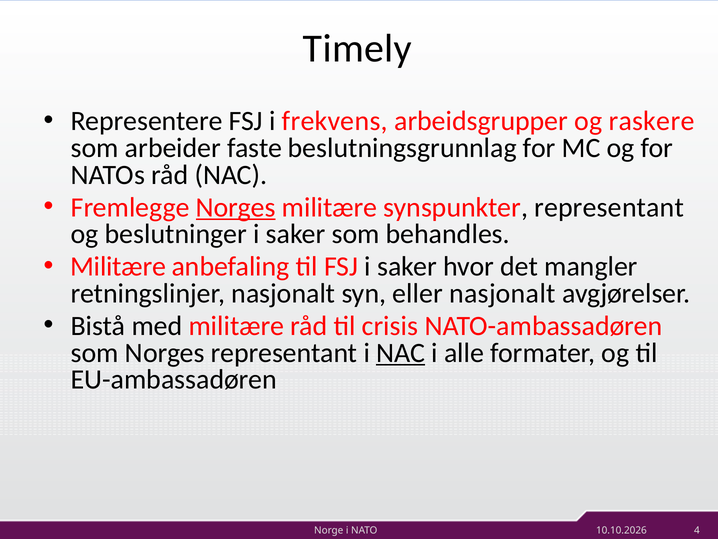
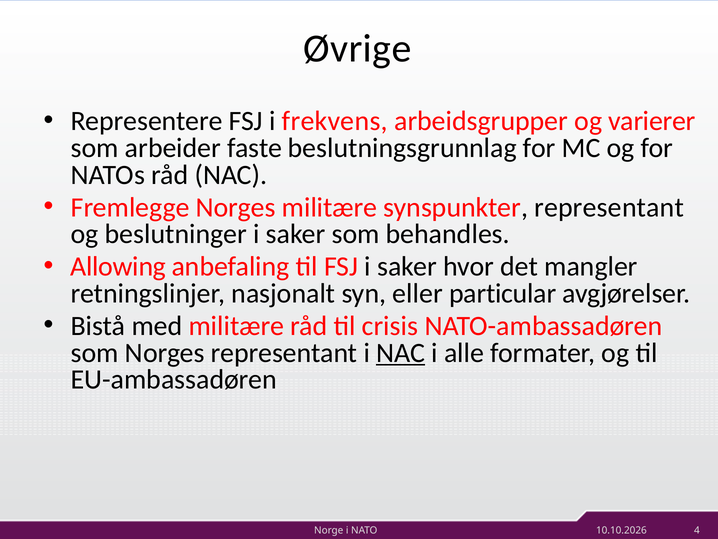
Timely: Timely -> Øvrige (357, 49)
raskere: raskere -> varierer (652, 121)
Norges underline: present -> none (236, 207)
Militære: Militære -> Allowing (118, 266)
eller nasjonalt: nasjonalt -> particular (503, 293)
